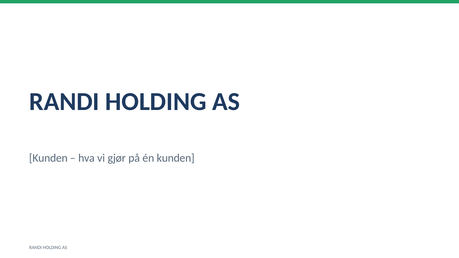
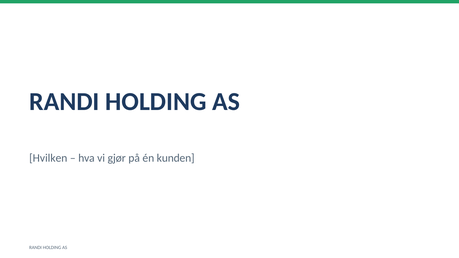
Kunden: Kunden -> Hvilken (48, 158)
